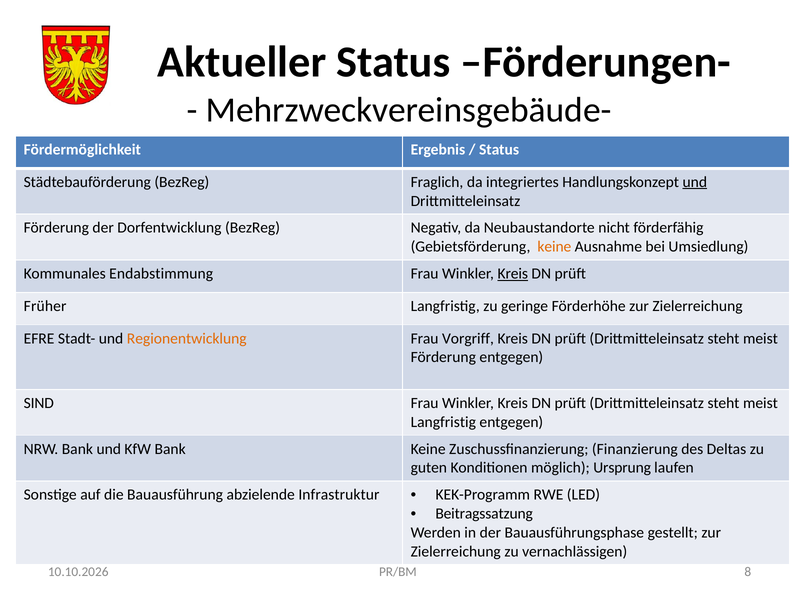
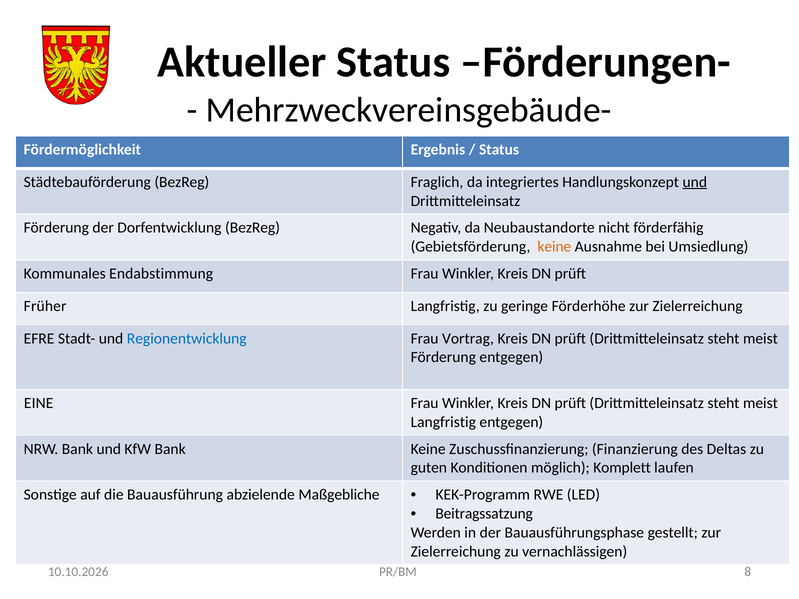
Kreis underline: present -> none (513, 274)
Regionentwicklung colour: orange -> blue (187, 339)
Vorgriff: Vorgriff -> Vortrag (468, 339)
SIND: SIND -> EINE (39, 403)
Ursprung: Ursprung -> Komplett (622, 468)
Infrastruktur: Infrastruktur -> Maßgebliche (339, 495)
